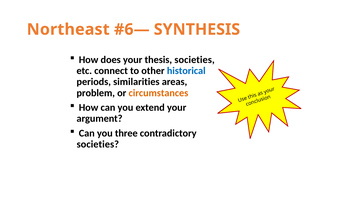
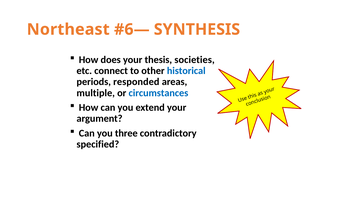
similarities: similarities -> responded (136, 82)
problem: problem -> multiple (96, 93)
circumstances colour: orange -> blue (158, 93)
societies: societies -> specified (98, 144)
